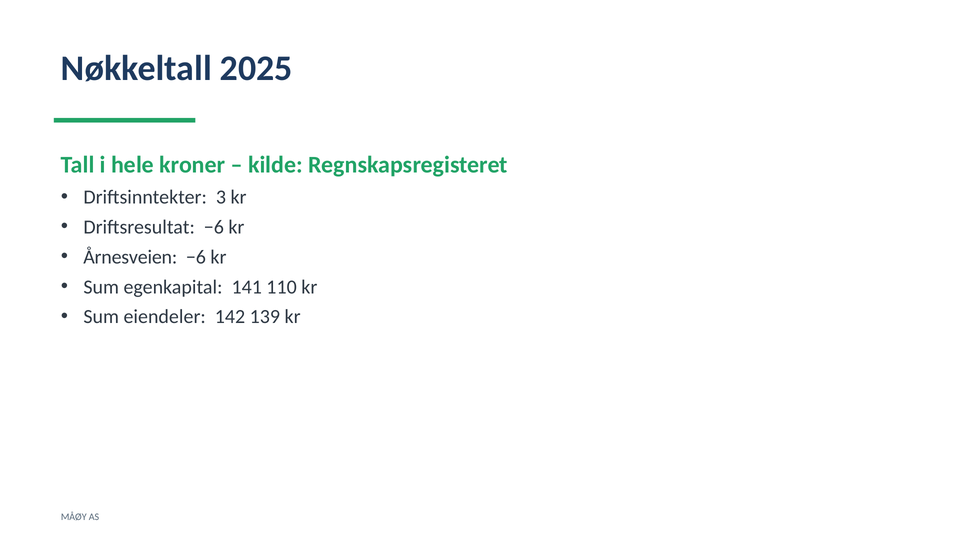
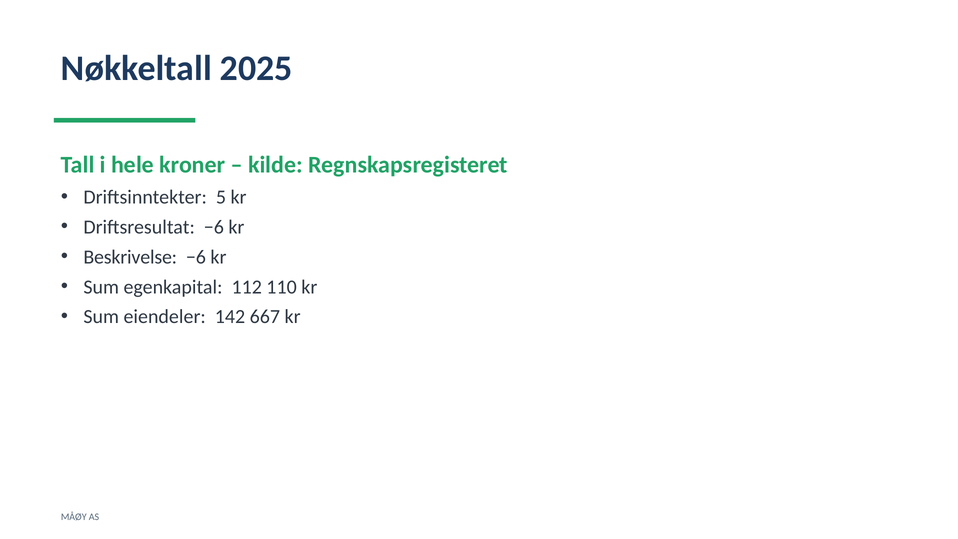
3: 3 -> 5 (221, 197)
Årnesveien: Årnesveien -> Beskrivelse (130, 257)
141: 141 -> 112 (247, 287)
139: 139 -> 667 (265, 317)
